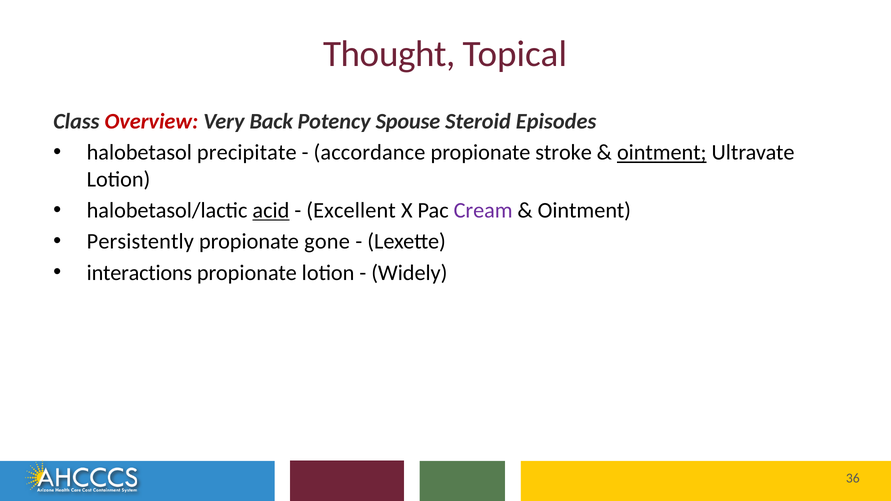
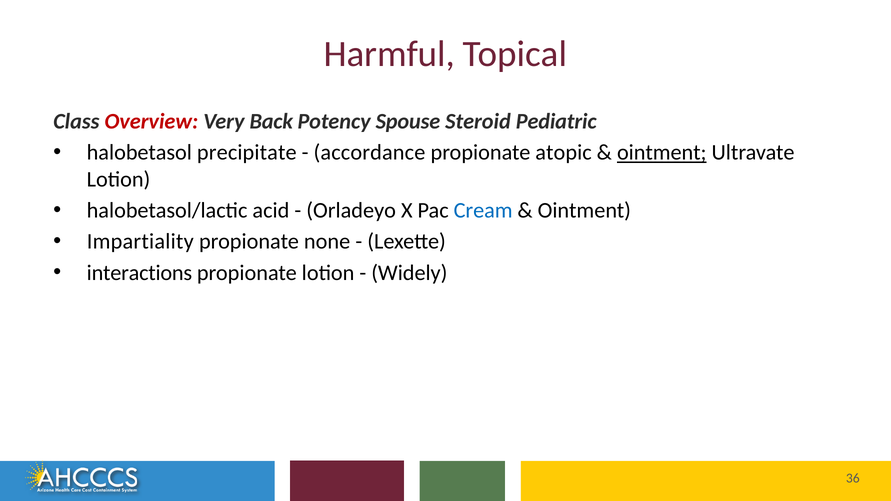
Thought: Thought -> Harmful (389, 54)
Episodes: Episodes -> Pediatric (556, 121)
stroke: stroke -> atopic (564, 153)
acid underline: present -> none (271, 210)
Excellent: Excellent -> Orladeyo (351, 210)
Cream colour: purple -> blue (483, 210)
Persistently: Persistently -> Impartiality (140, 242)
gone: gone -> none (327, 242)
